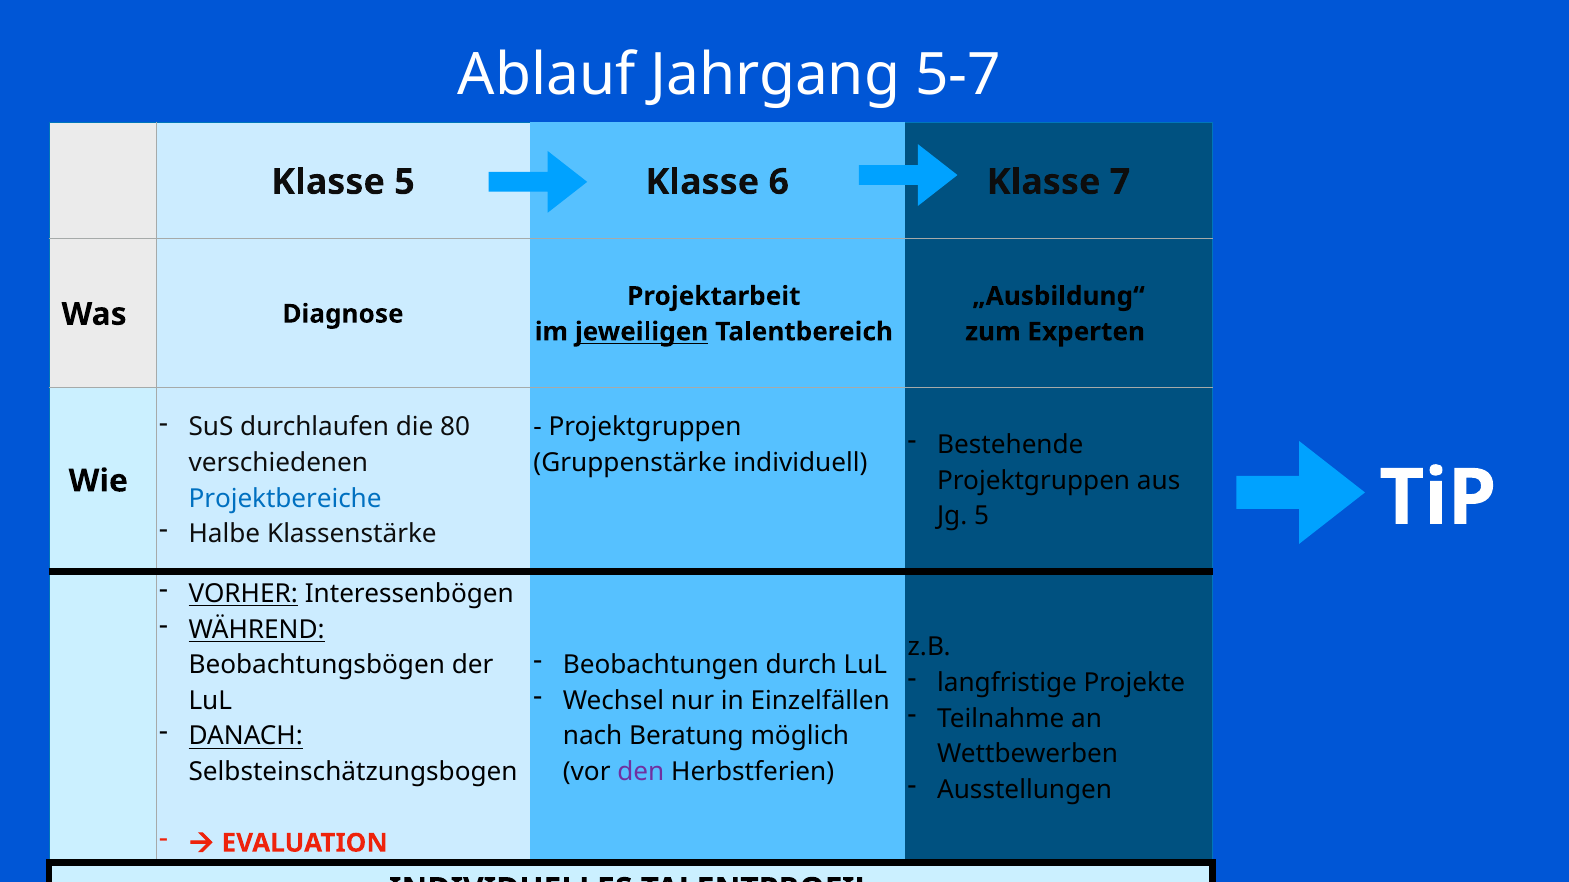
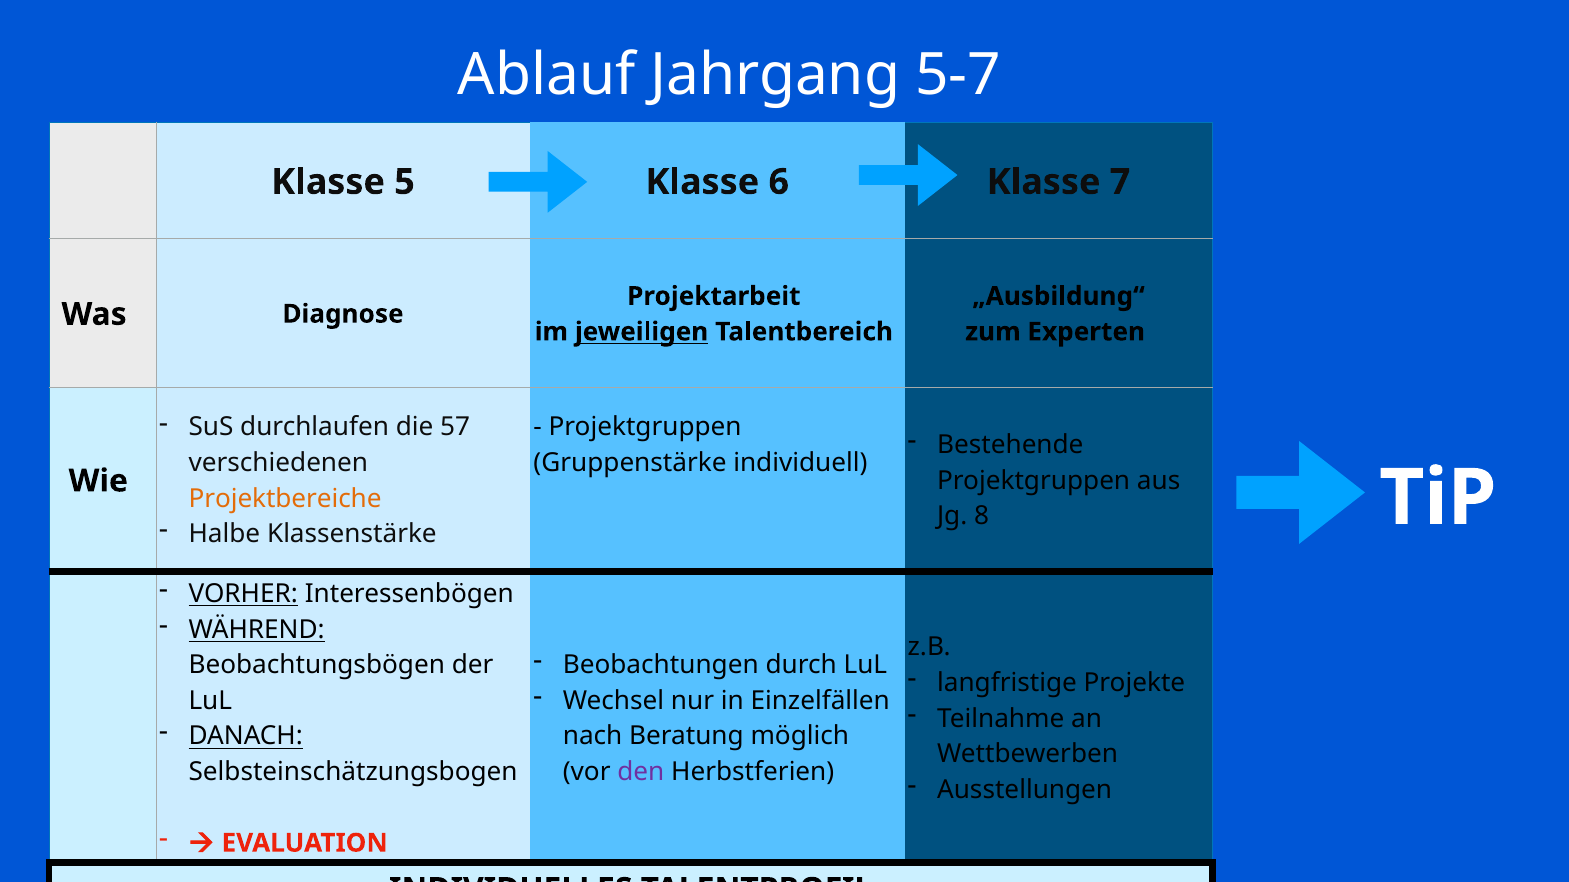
80: 80 -> 57 (455, 428)
Projektbereiche colour: blue -> orange (285, 499)
Jg 5: 5 -> 8 (982, 517)
